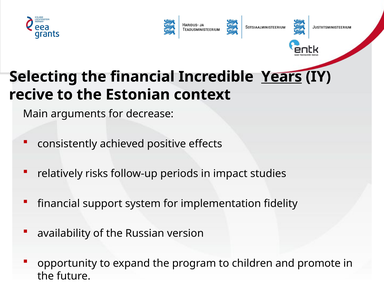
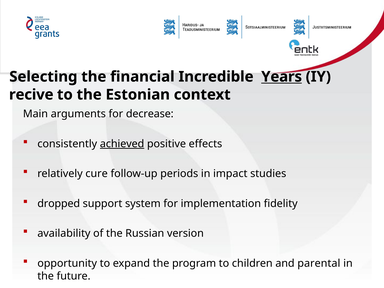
achieved underline: none -> present (122, 144)
risks: risks -> cure (97, 174)
financial: financial -> dropped (59, 204)
promote: promote -> parental (319, 263)
